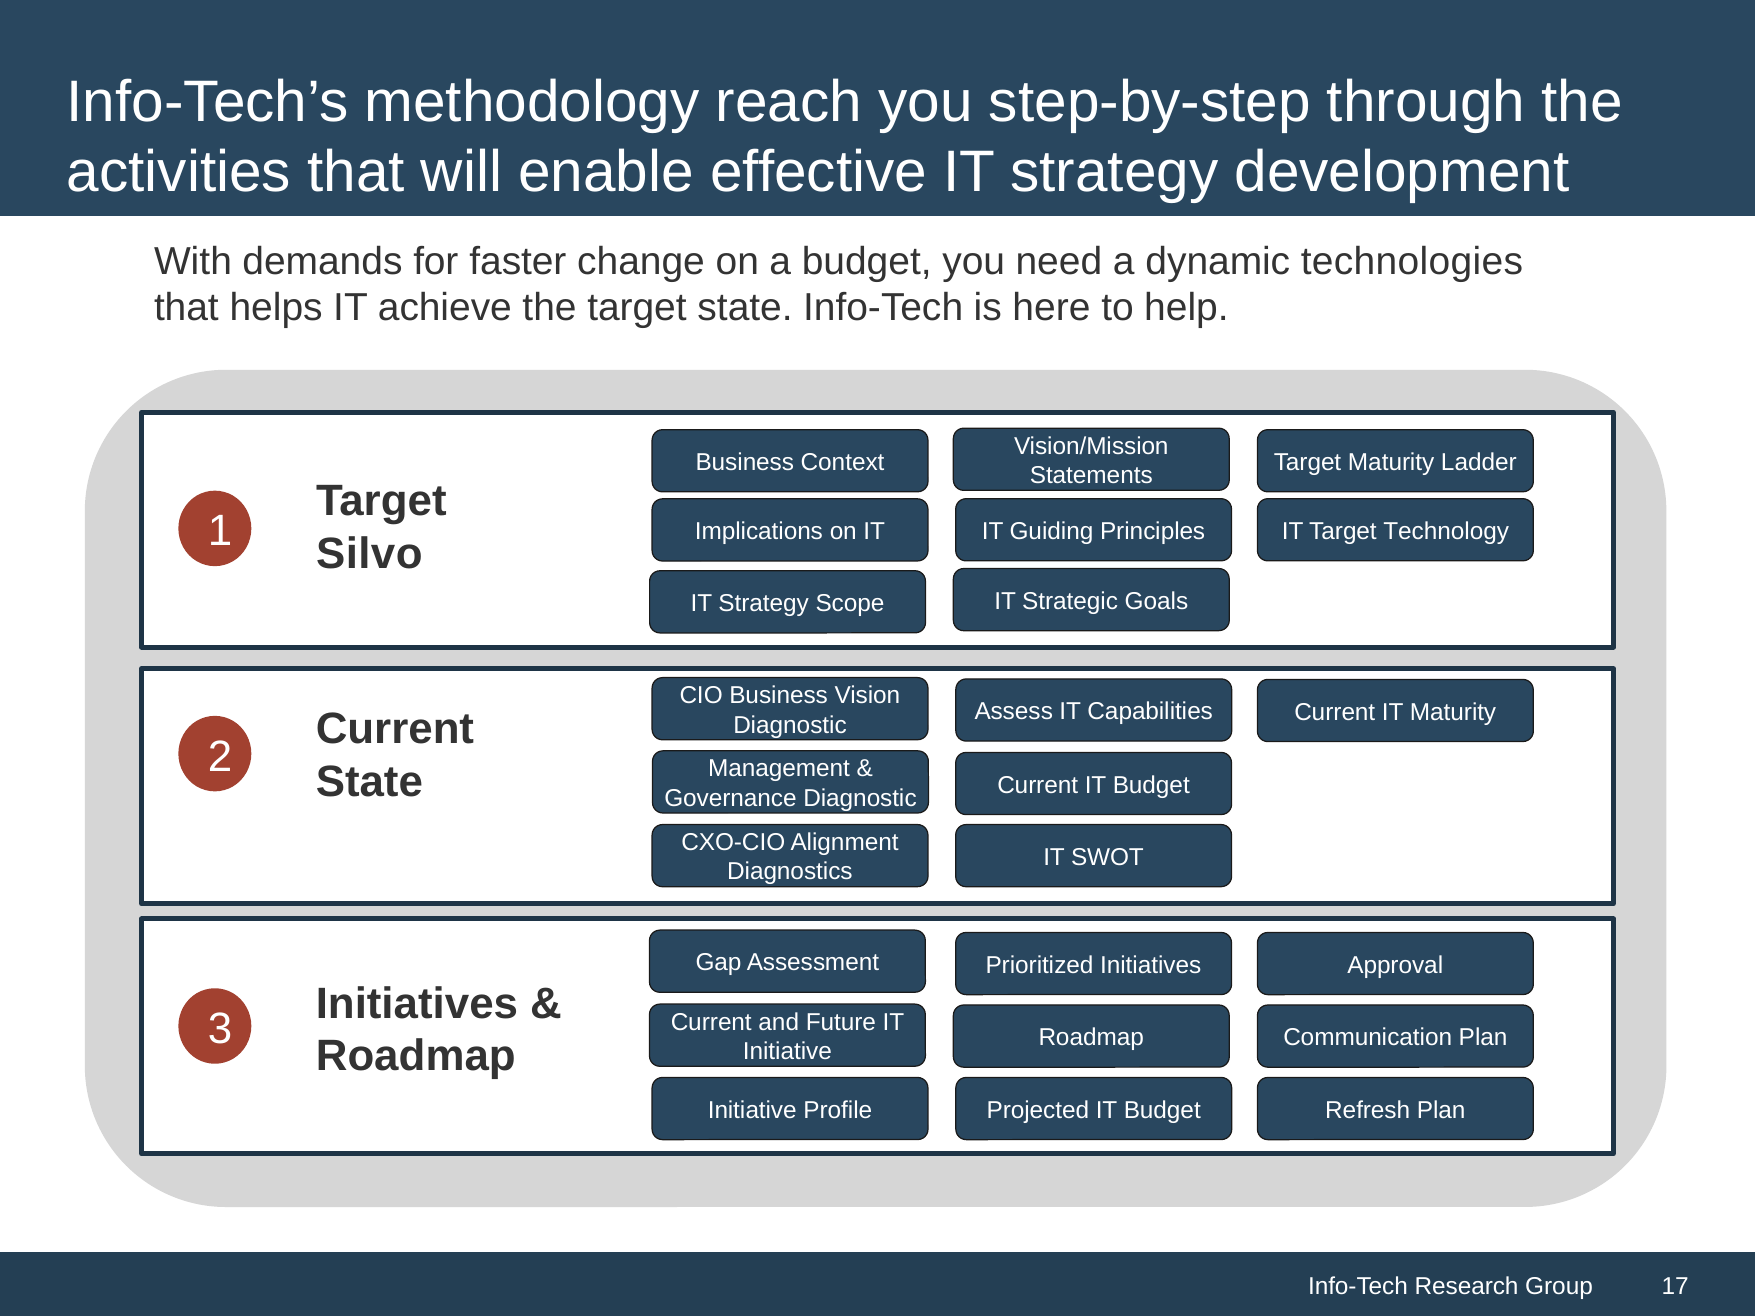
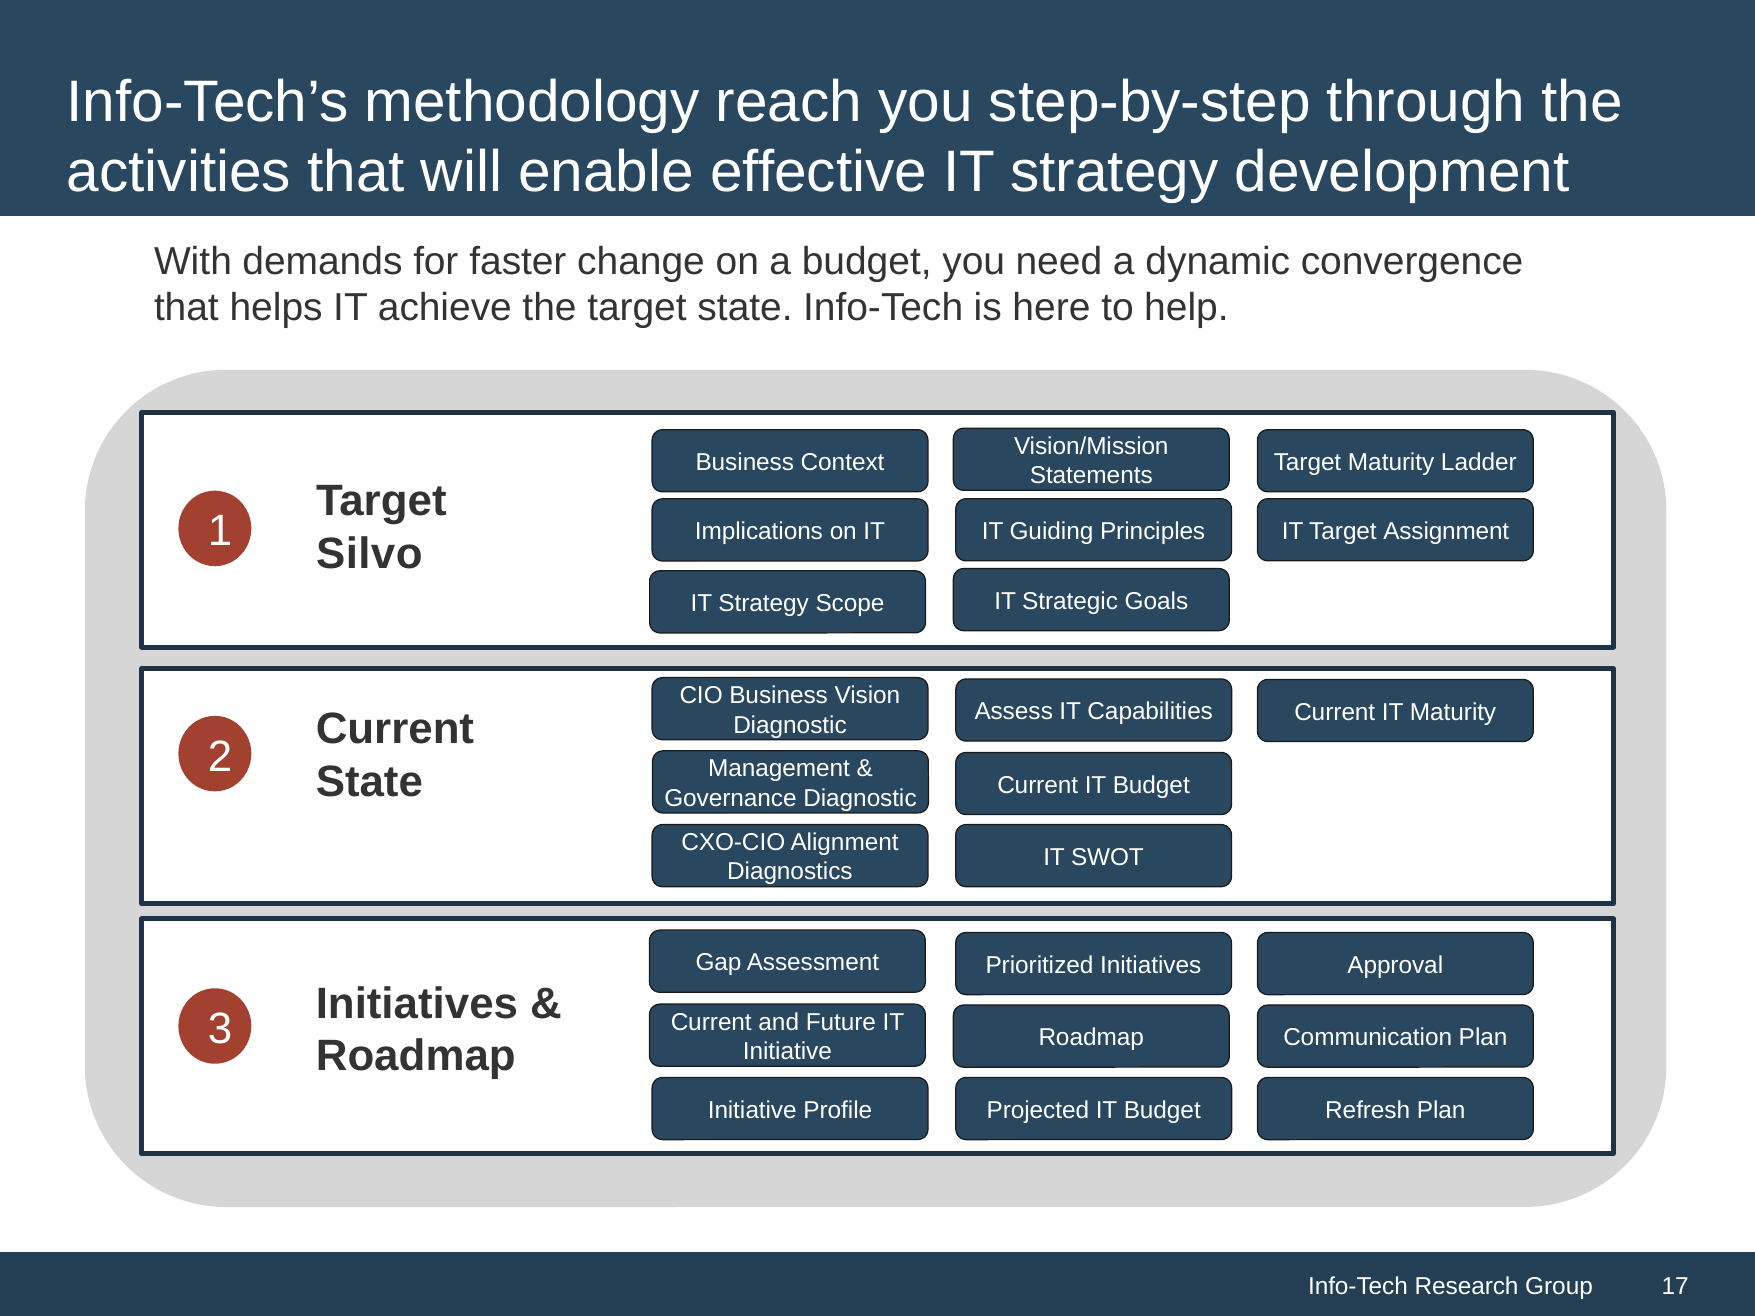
technologies: technologies -> convergence (1412, 261)
Technology: Technology -> Assignment (1446, 532)
